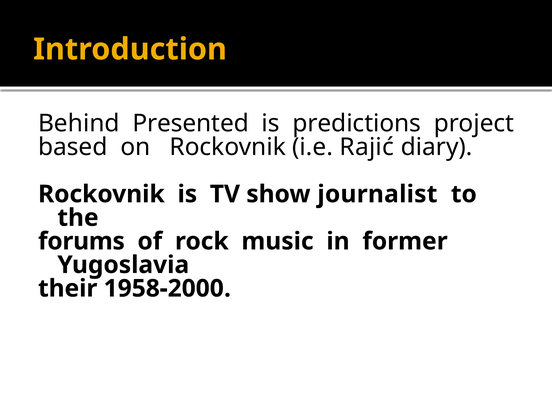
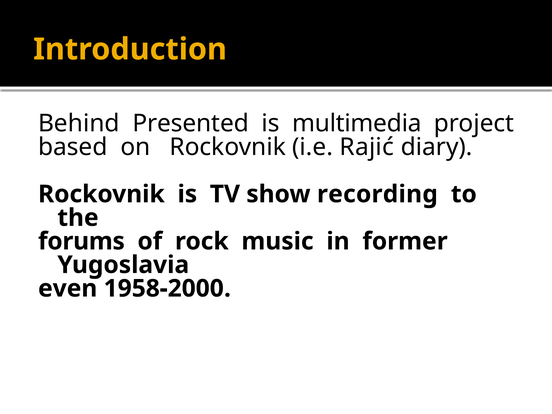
predictions: predictions -> multimedia (357, 123)
journalist: journalist -> recording (377, 194)
their: their -> even (68, 288)
